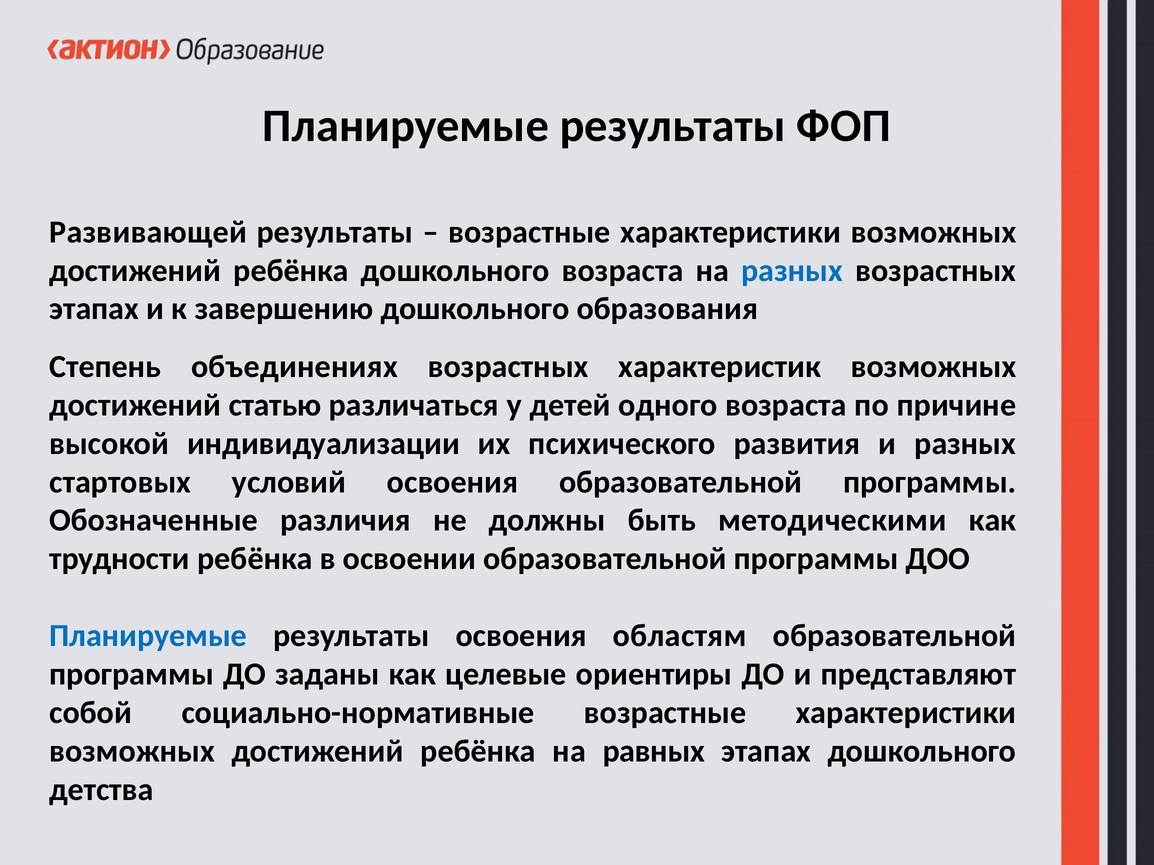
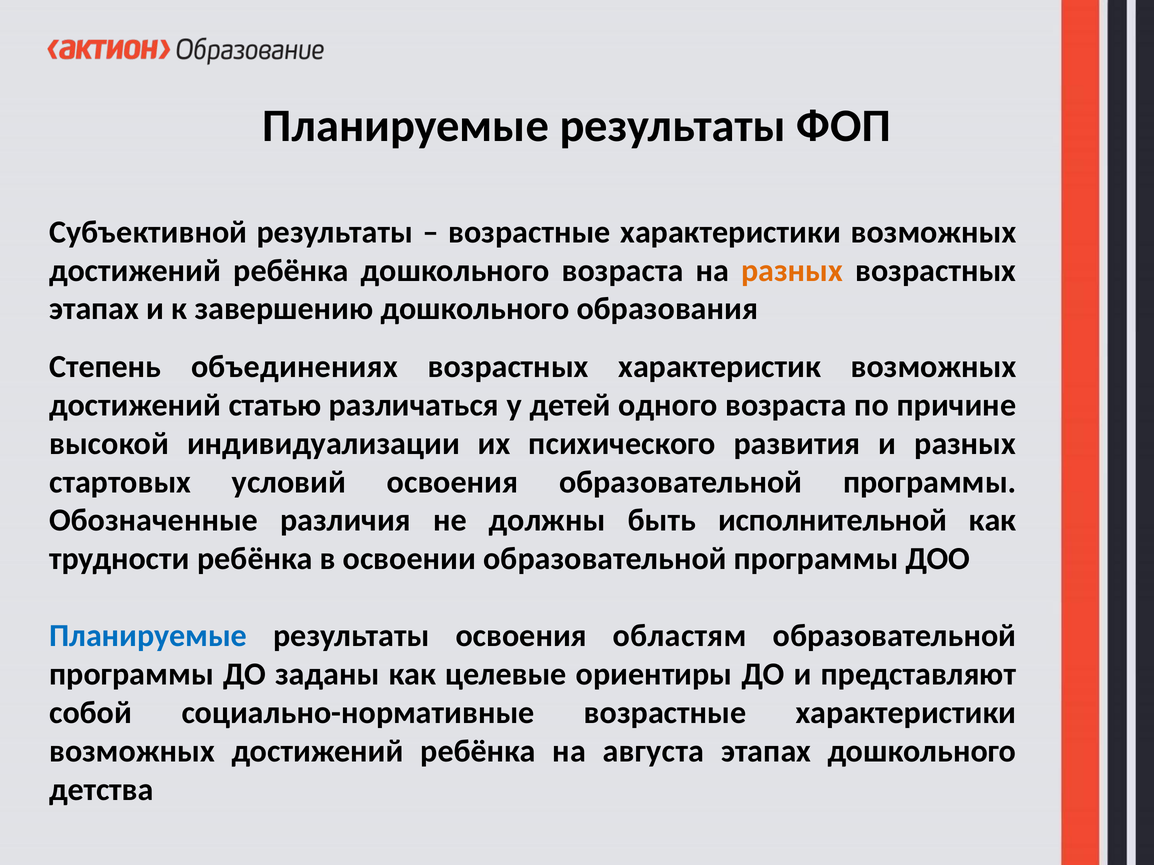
Развивающей: Развивающей -> Субъективной (148, 232)
разных colour: blue -> orange (792, 271)
методическими: методическими -> исполнительной (832, 521)
равных: равных -> августа (653, 752)
